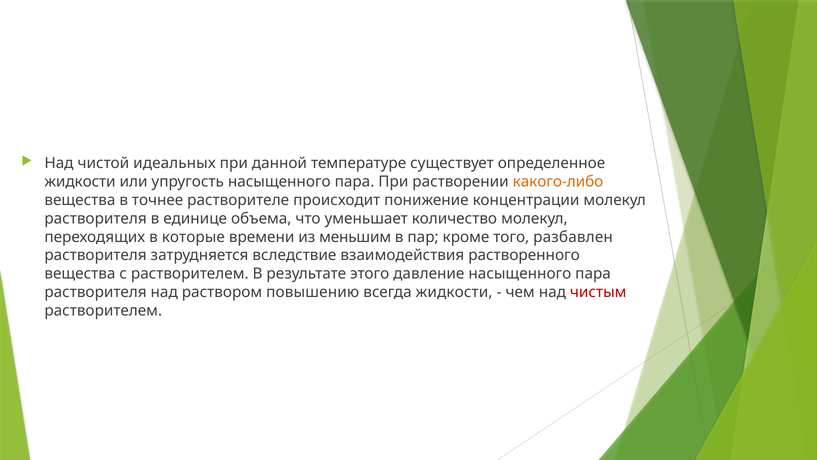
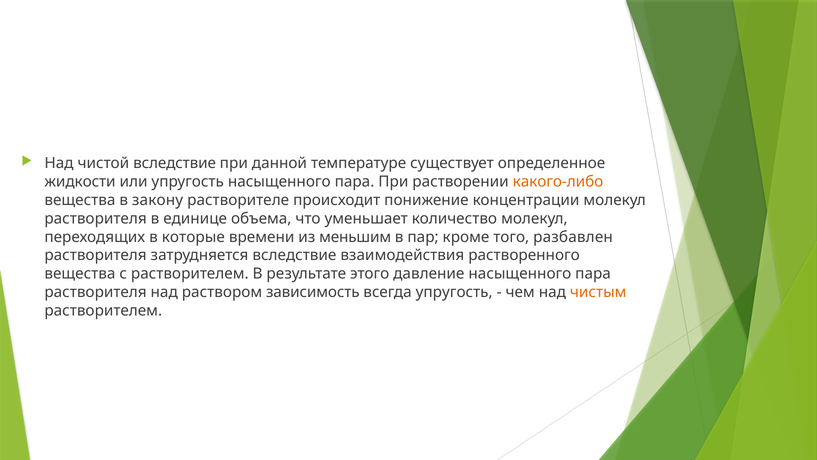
чистой идеальных: идеальных -> вследствие (175, 163)
точнее: точнее -> закону (158, 200)
повышению: повышению -> зависимость (313, 292)
всегда жидкости: жидкости -> упругость (454, 292)
чистым colour: red -> orange (598, 292)
